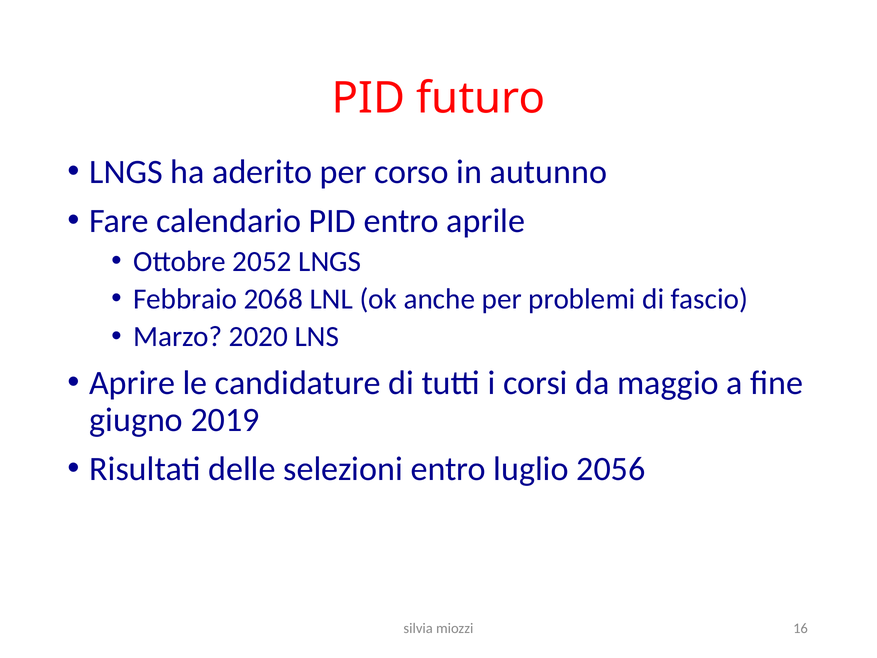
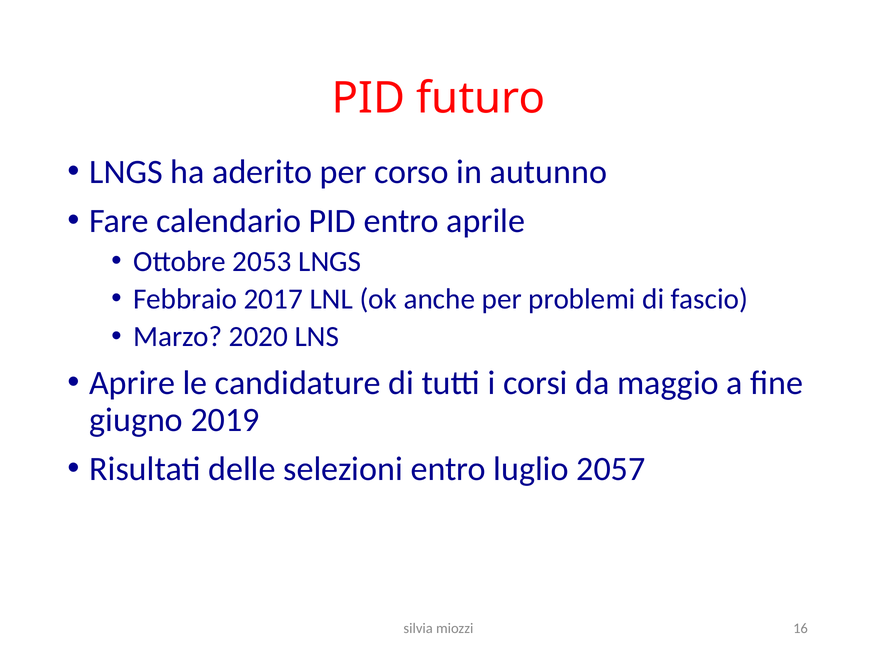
2052: 2052 -> 2053 (262, 261)
2068: 2068 -> 2017 (273, 299)
2056: 2056 -> 2057 (611, 469)
